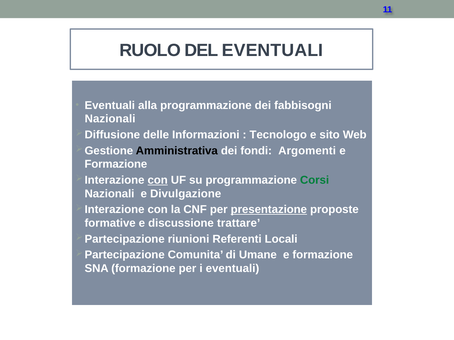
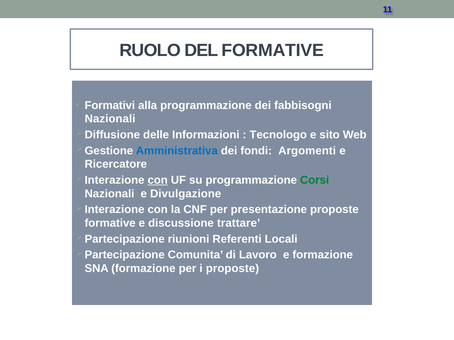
DEL EVENTUALI: EVENTUALI -> FORMATIVE (273, 50)
Eventuali: Eventuali -> Formativi (110, 105)
Amministrativa colour: black -> blue (177, 151)
Formazione: Formazione -> Ricercatore (116, 164)
presentazione underline: present -> none (269, 210)
Umane: Umane -> Lavoro (258, 255)
i eventuali: eventuali -> proposte (232, 269)
